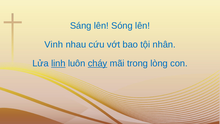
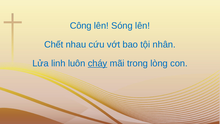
Sáng: Sáng -> Công (81, 26)
Vinh: Vinh -> Chết (54, 45)
linh underline: present -> none (58, 63)
